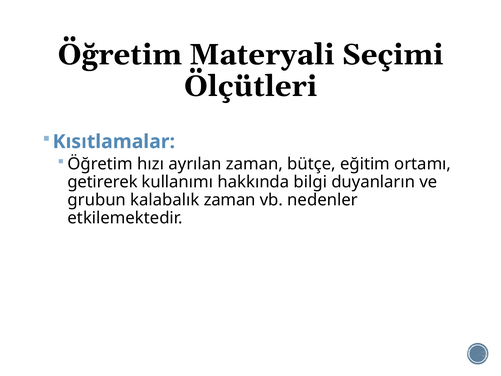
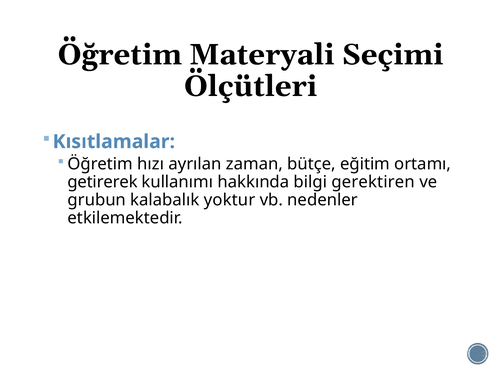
duyanların: duyanların -> gerektiren (373, 182)
kalabalık zaman: zaman -> yoktur (230, 200)
